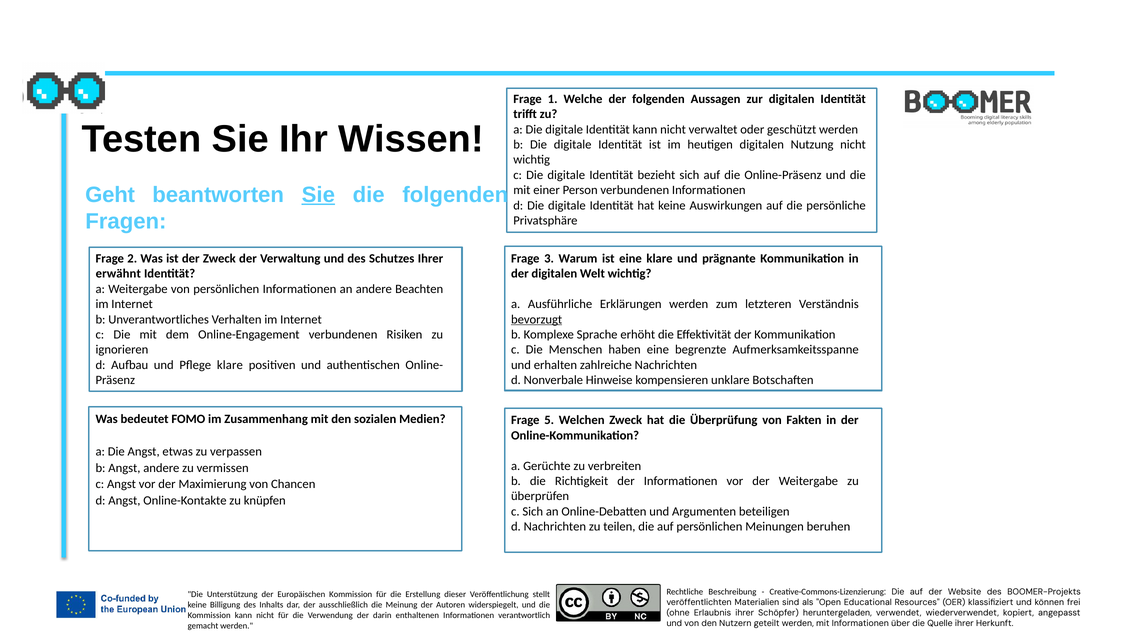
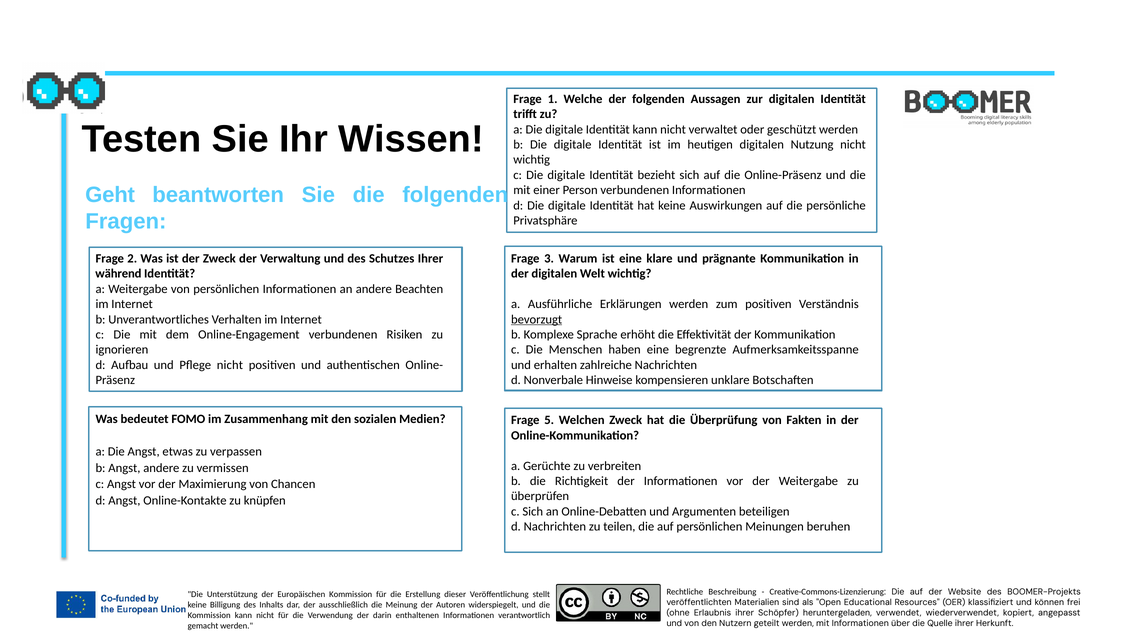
Sie underline: present -> none (318, 195)
erwähnt: erwähnt -> während (118, 274)
zum letzteren: letzteren -> positiven (768, 304)
Pflege klare: klare -> nicht (230, 365)
